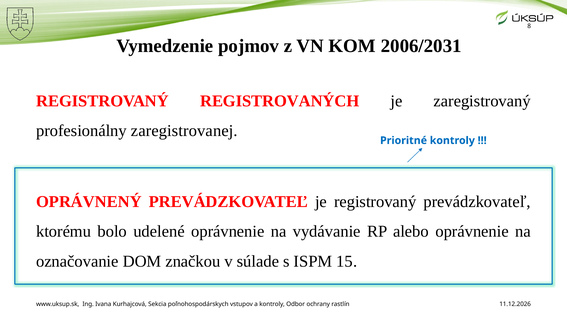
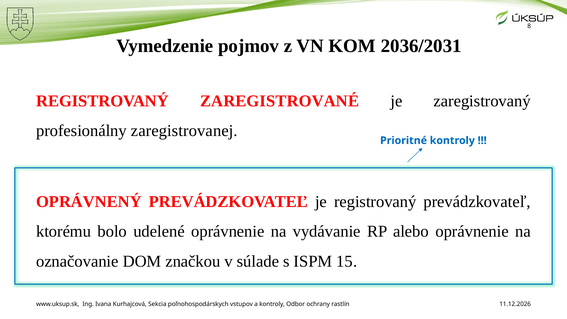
2006/2031: 2006/2031 -> 2036/2031 (421, 46)
REGISTROVANÝCH: REGISTROVANÝCH -> ZAREGISTROVANÉ (280, 101)
